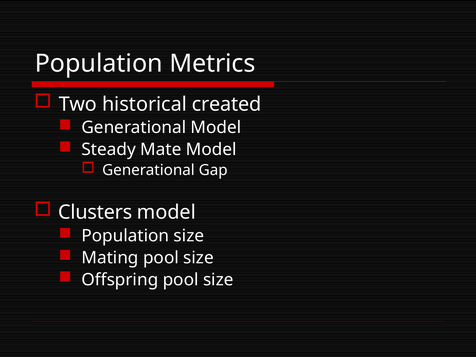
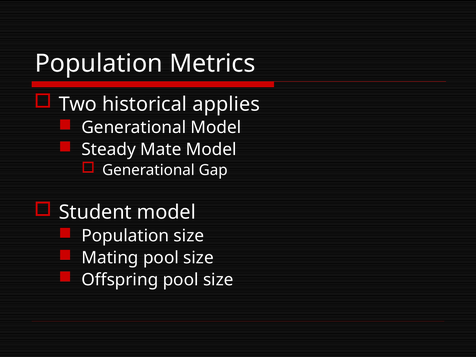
created: created -> applies (226, 104)
Clusters: Clusters -> Student (95, 212)
